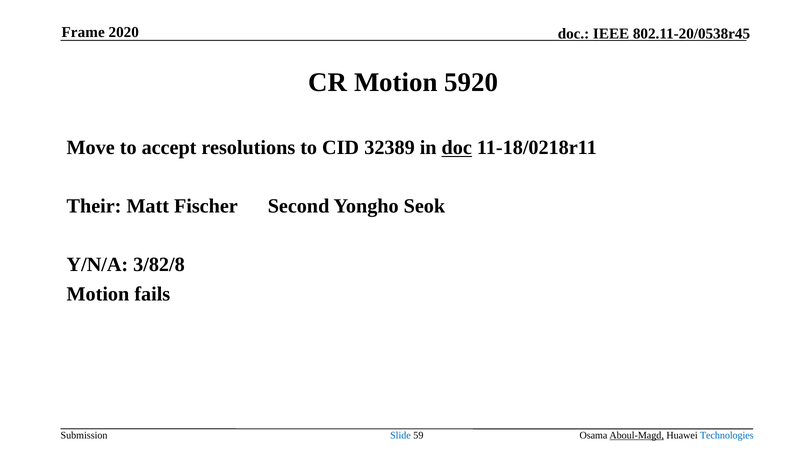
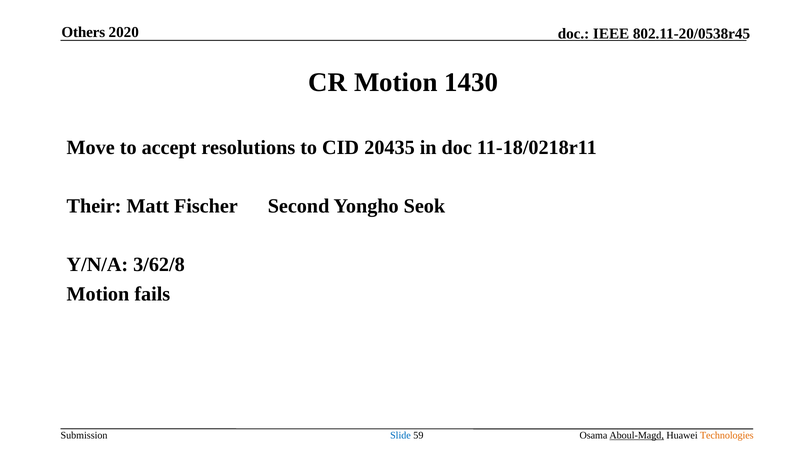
Frame: Frame -> Others (83, 32)
5920: 5920 -> 1430 (471, 83)
32389: 32389 -> 20435 (390, 148)
doc underline: present -> none (457, 148)
3/82/8: 3/82/8 -> 3/62/8 (159, 265)
Technologies colour: blue -> orange (727, 435)
